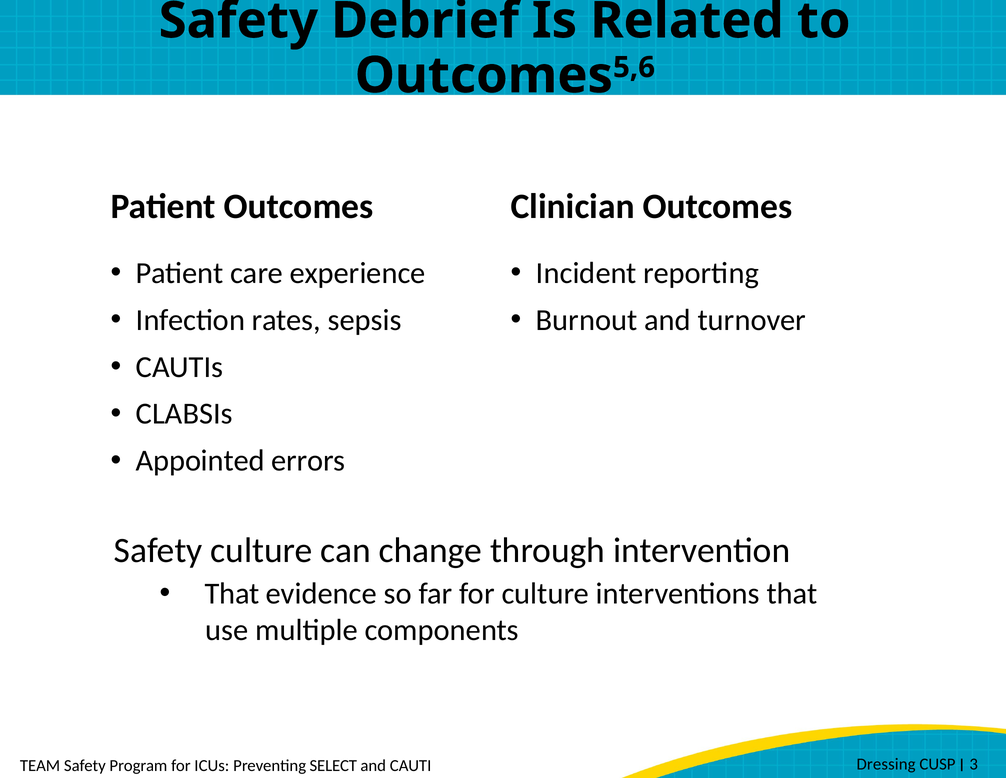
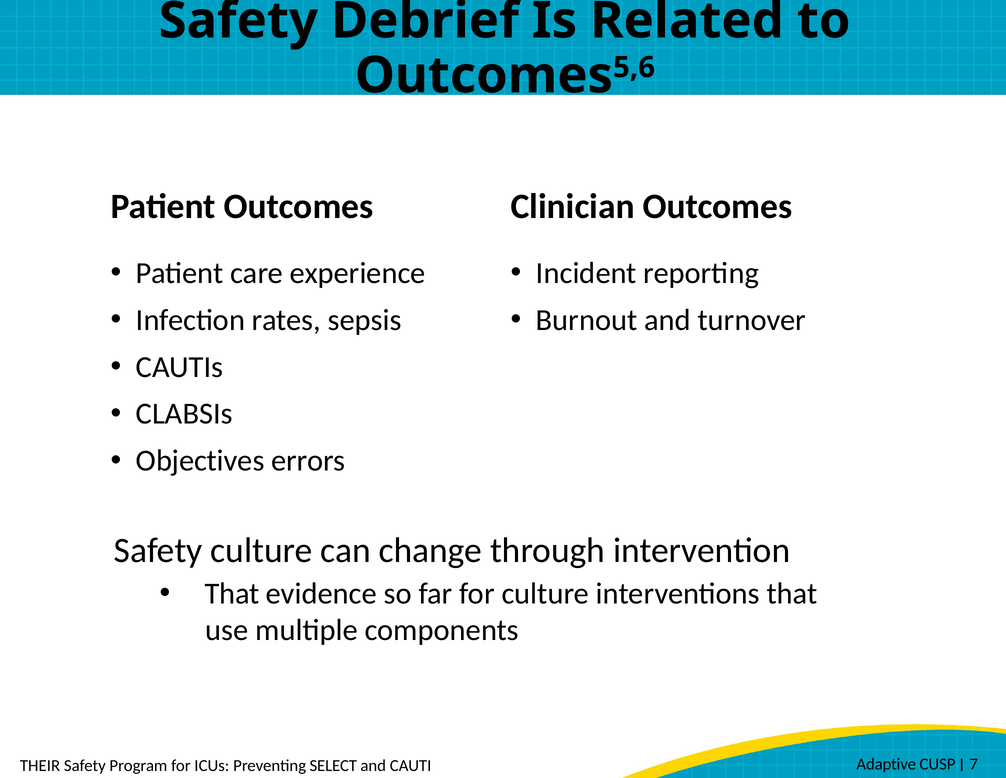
Appointed: Appointed -> Objectives (200, 460)
TEAM: TEAM -> THEIR (40, 765)
Dressing: Dressing -> Adaptive (886, 763)
3: 3 -> 7 (974, 763)
